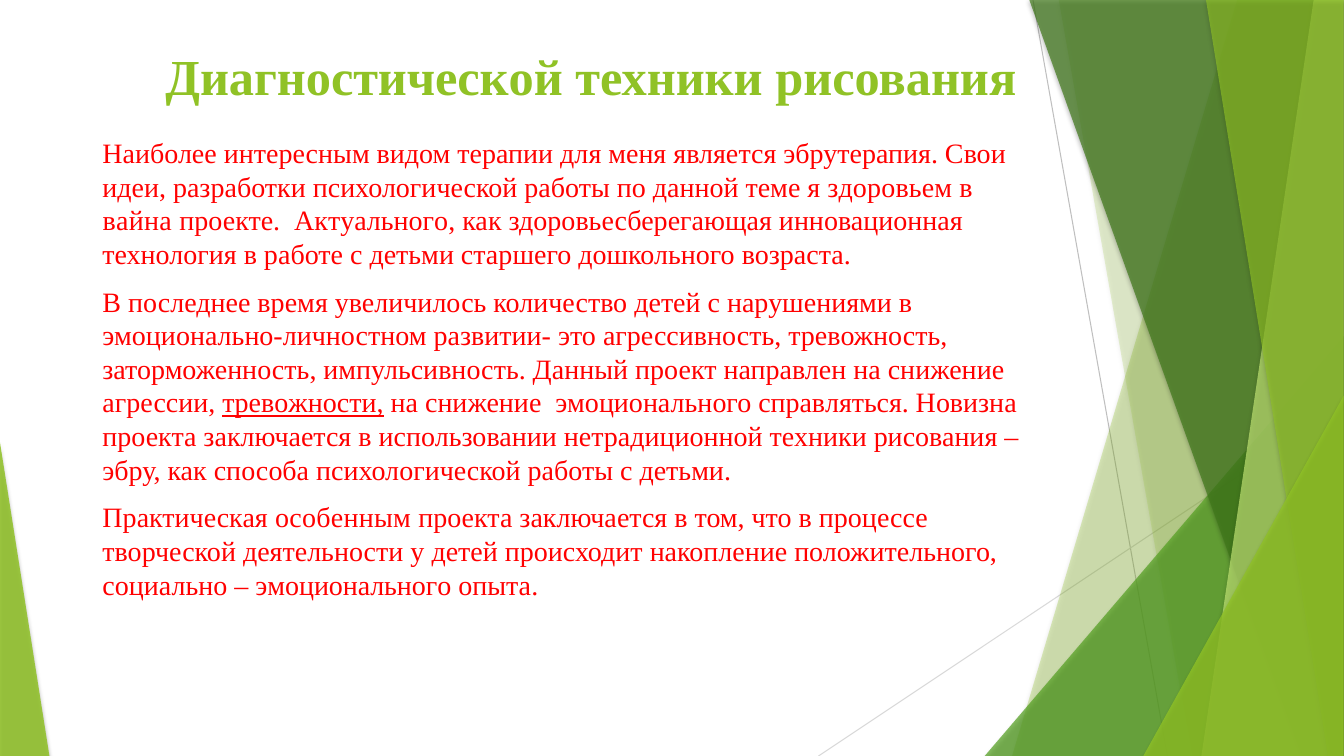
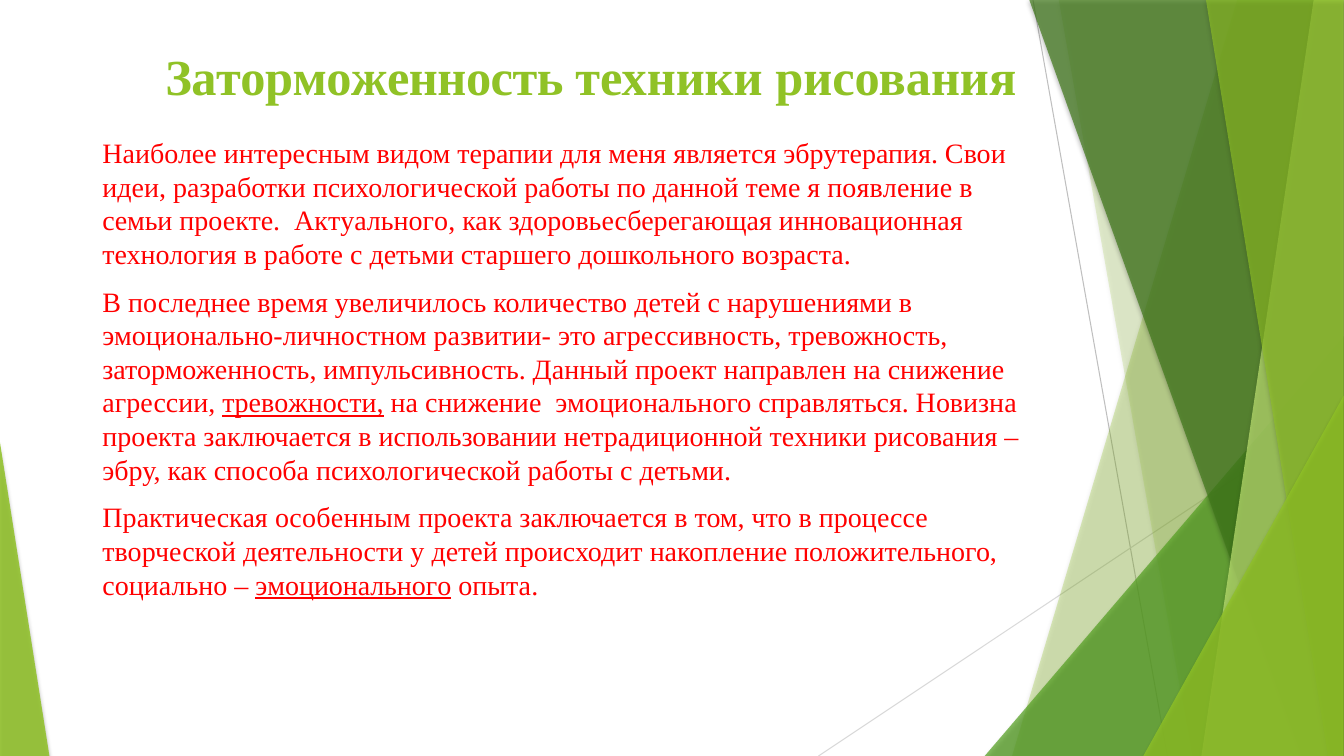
Диагностической: Диагностической -> Заторможенность (364, 79)
здоровьем: здоровьем -> появление (890, 188)
вайна: вайна -> семьи (137, 221)
эмоционального underline: none -> present (353, 586)
